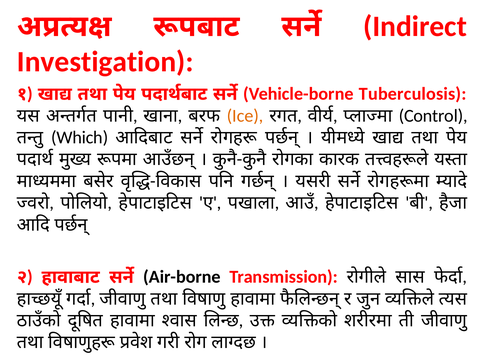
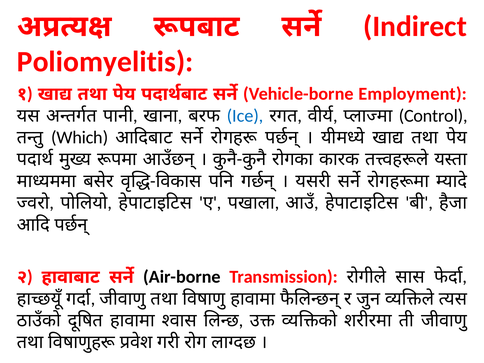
Investigation: Investigation -> Poliomyelitis (105, 62)
Tuberculosis: Tuberculosis -> Employment (413, 94)
Ice colour: orange -> blue (245, 116)
